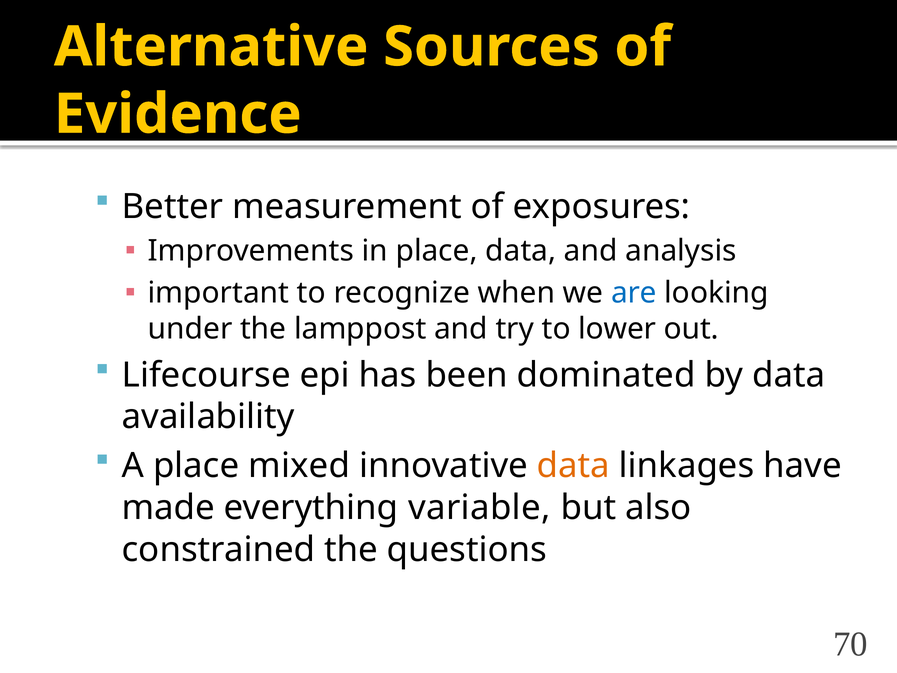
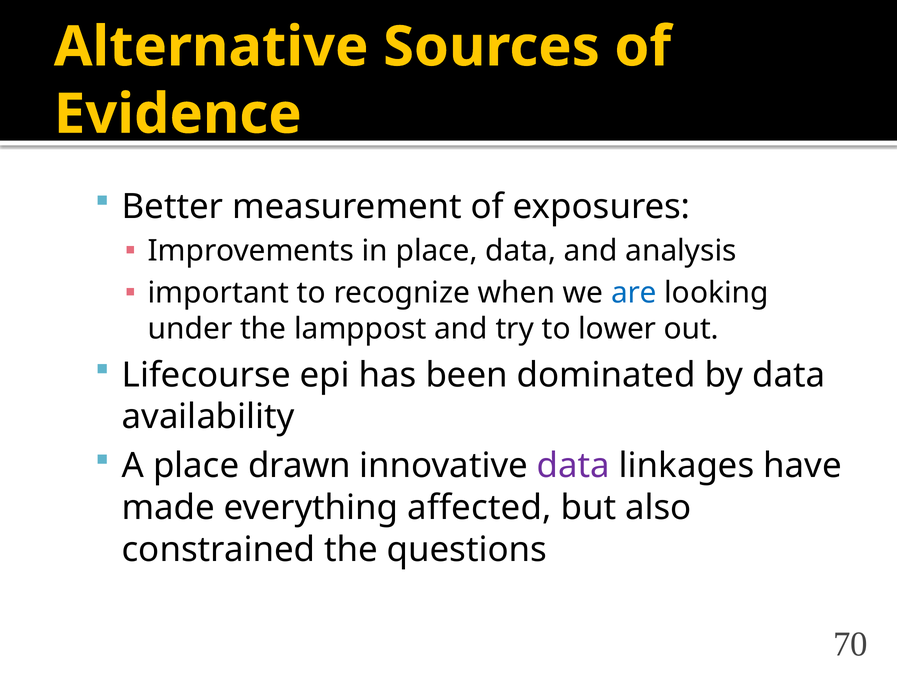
mixed: mixed -> drawn (300, 466)
data colour: orange -> purple (573, 466)
variable: variable -> affected (479, 508)
